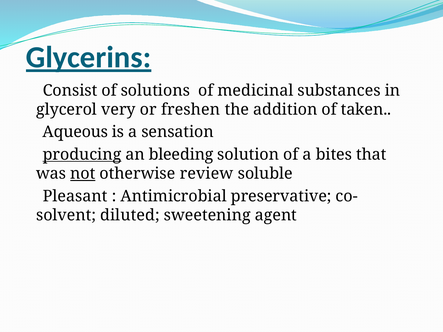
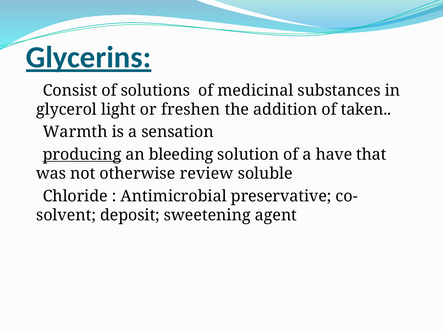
very: very -> light (118, 110)
Aqueous: Aqueous -> Warmth (75, 132)
bites: bites -> have (334, 155)
not underline: present -> none (83, 174)
Pleasant: Pleasant -> Chloride (75, 196)
diluted: diluted -> deposit (130, 215)
